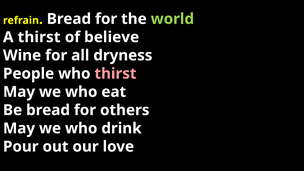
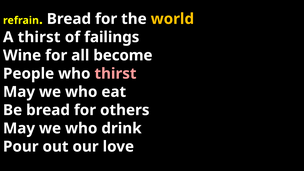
world colour: light green -> yellow (172, 19)
believe: believe -> failings (112, 37)
dryness: dryness -> become (123, 55)
